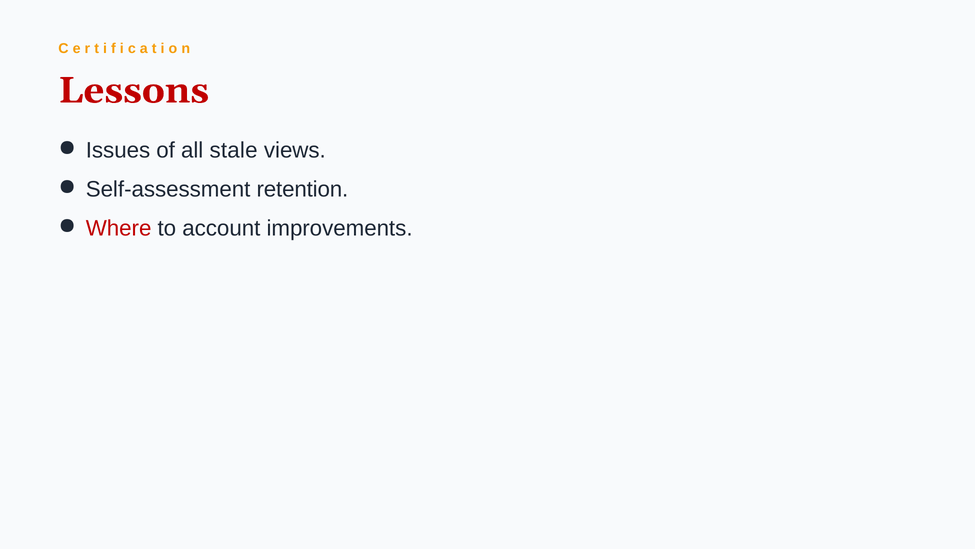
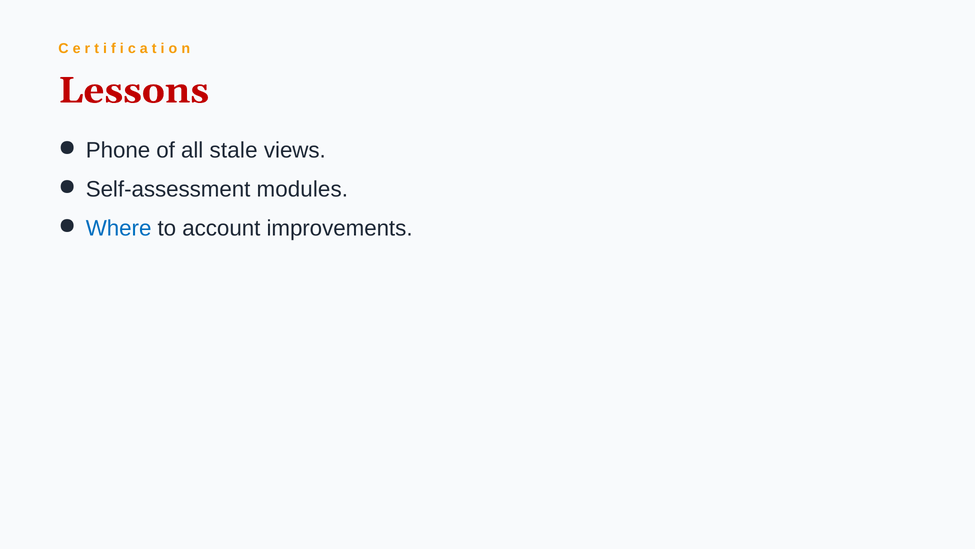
Issues: Issues -> Phone (118, 150)
retention: retention -> modules (302, 189)
Where colour: red -> blue (119, 228)
